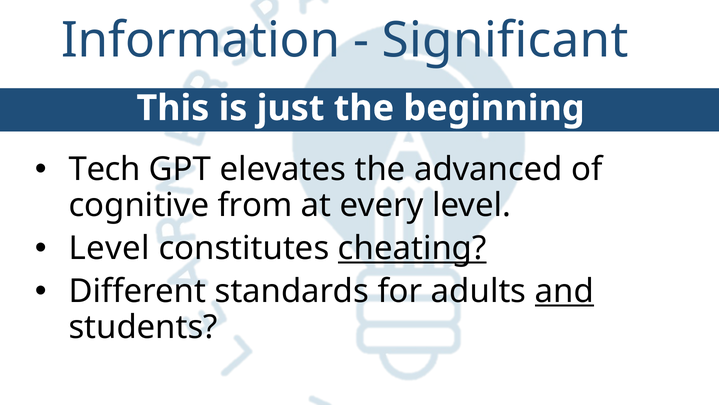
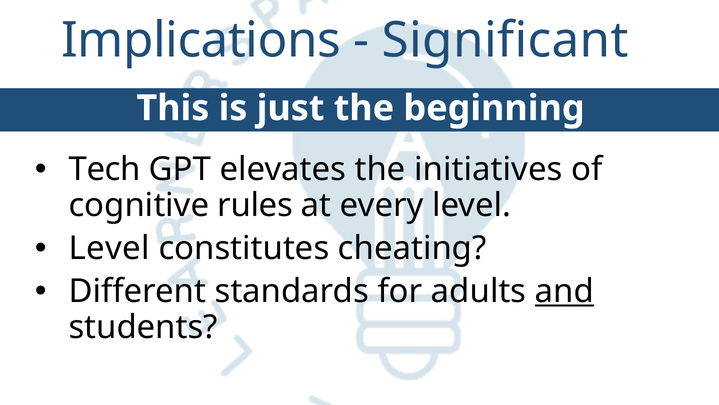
Information: Information -> Implications (201, 40)
advanced: advanced -> initiatives (488, 169)
from: from -> rules (255, 205)
cheating underline: present -> none (412, 248)
